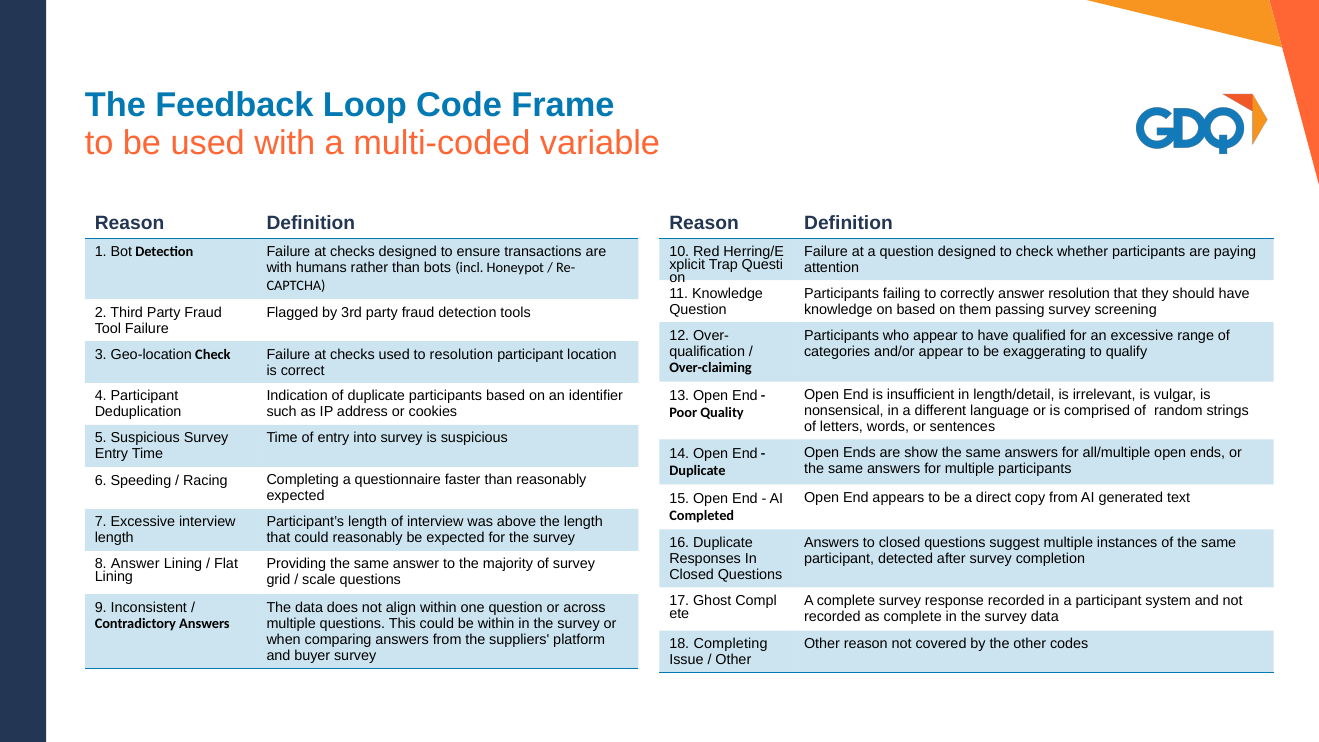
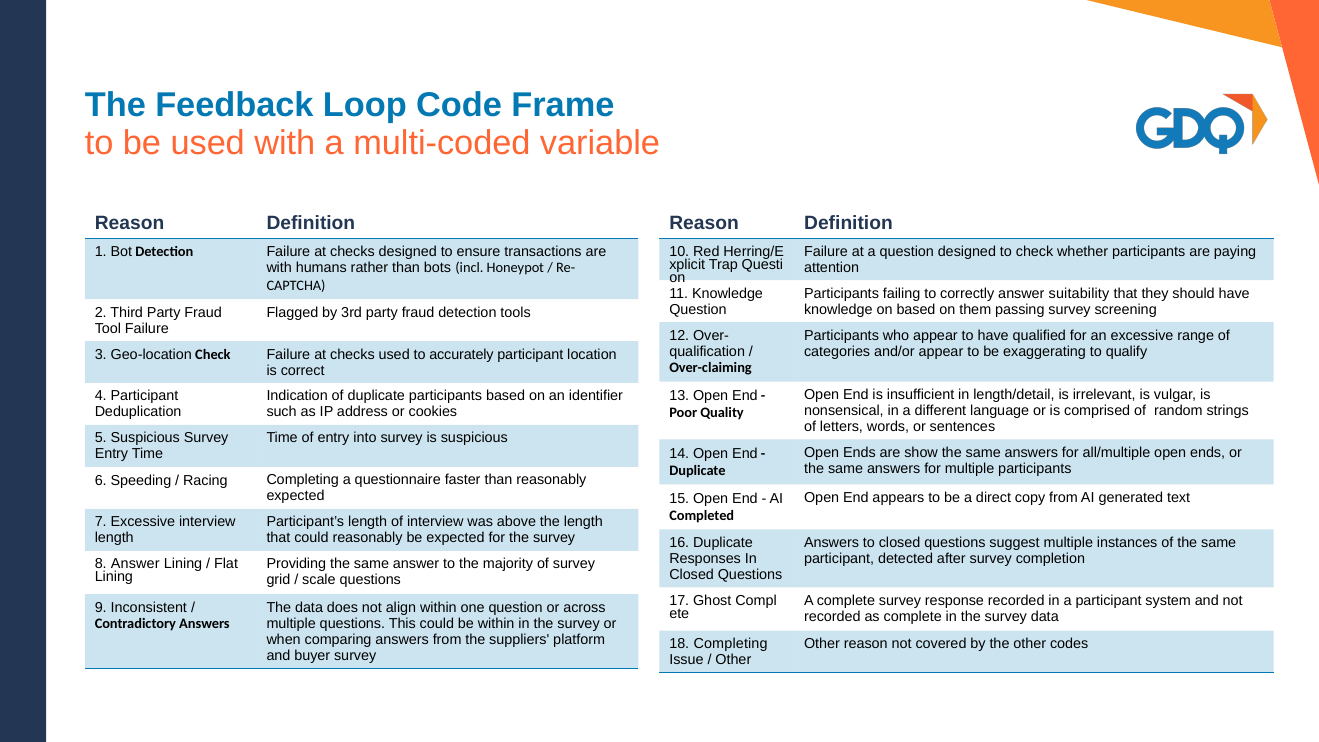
answer resolution: resolution -> suitability (1079, 293)
to resolution: resolution -> accurately (461, 354)
